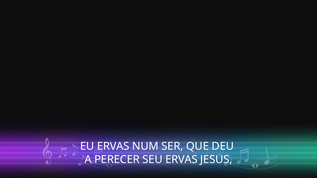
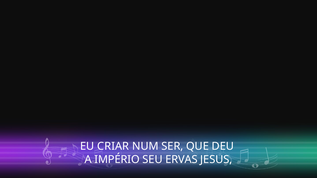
EU ERVAS: ERVAS -> CRIAR (113, 147)
PERECER: PERECER -> IMPÉRIO (117, 160)
